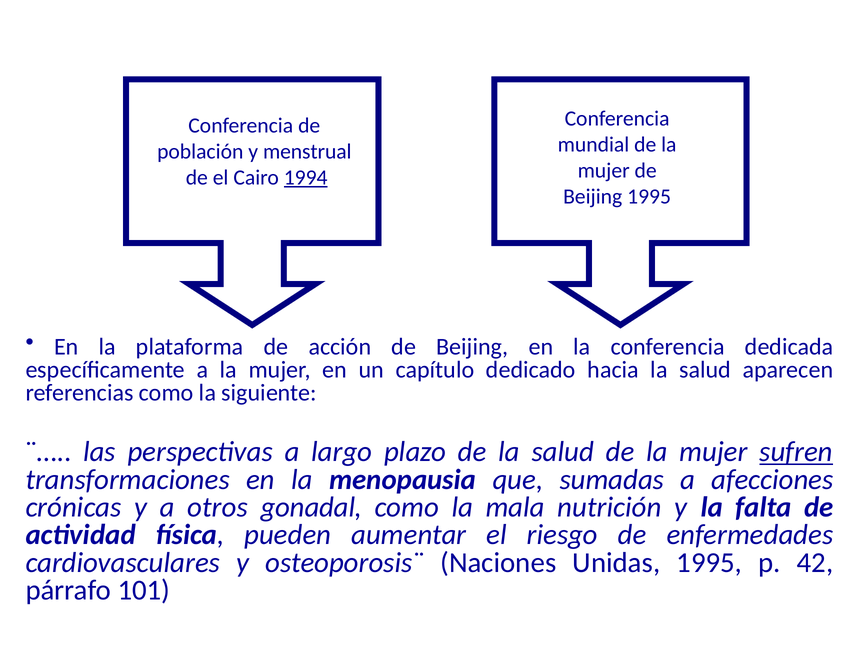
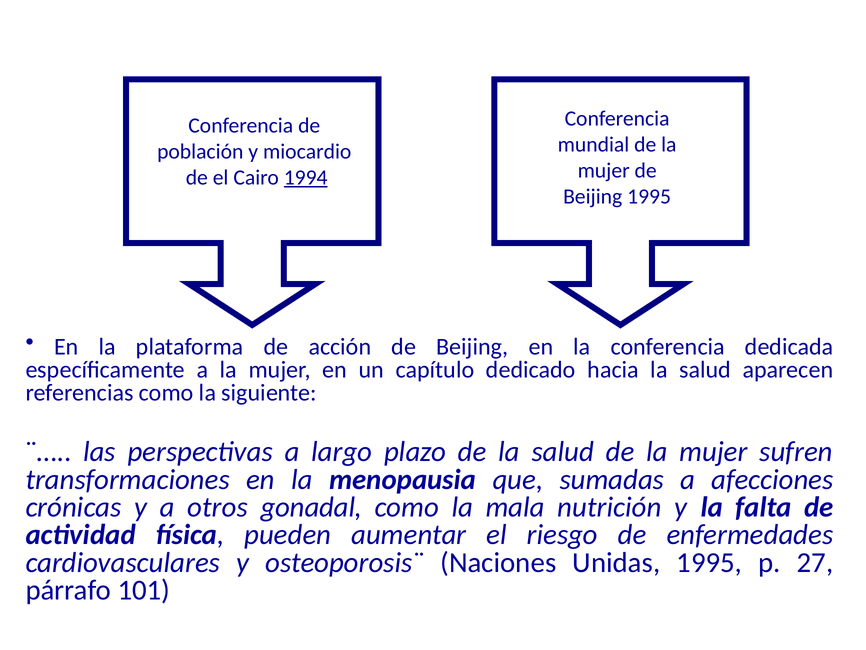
menstrual: menstrual -> miocardio (307, 151)
sufren underline: present -> none (796, 451)
42: 42 -> 27 (815, 562)
